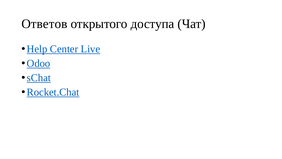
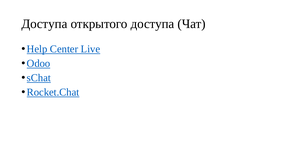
Ответов: Ответов -> Доступа (44, 24)
